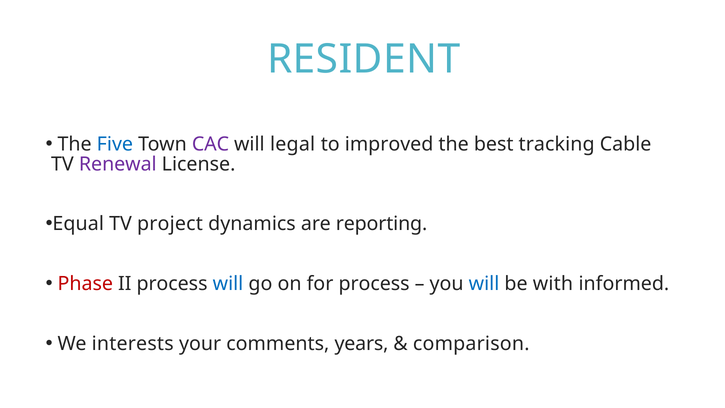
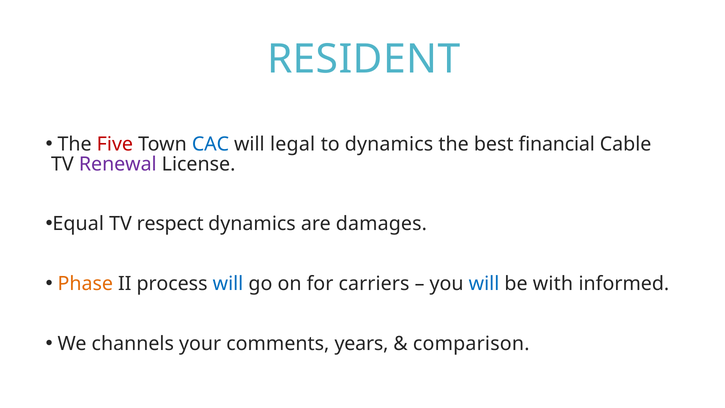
Five colour: blue -> red (115, 144)
CAC colour: purple -> blue (210, 144)
to improved: improved -> dynamics (389, 144)
tracking: tracking -> financial (557, 144)
project: project -> respect (170, 224)
reporting: reporting -> damages (381, 224)
Phase colour: red -> orange (85, 284)
for process: process -> carriers (374, 284)
interests: interests -> channels (133, 343)
